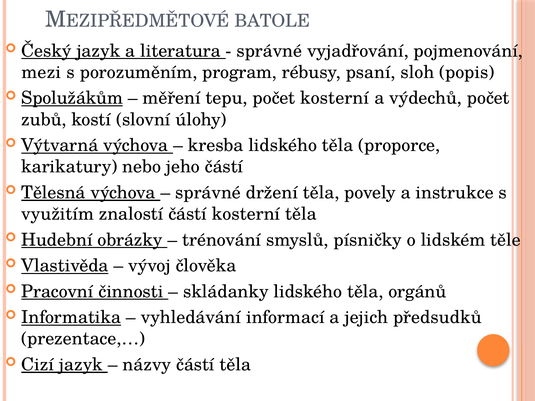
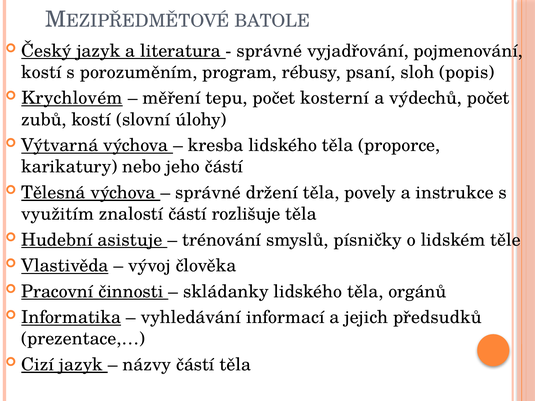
mezi: mezi -> kostí (41, 72)
Spolužákům: Spolužákům -> Krychlovém (72, 98)
částí kosterní: kosterní -> rozlišuje (246, 214)
obrázky: obrázky -> asistuje (130, 240)
